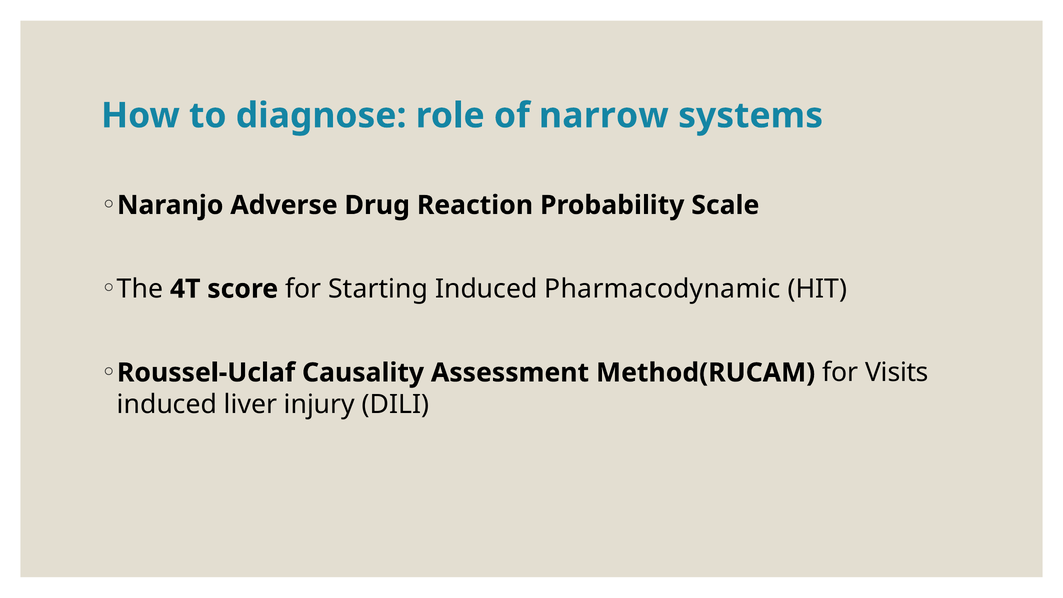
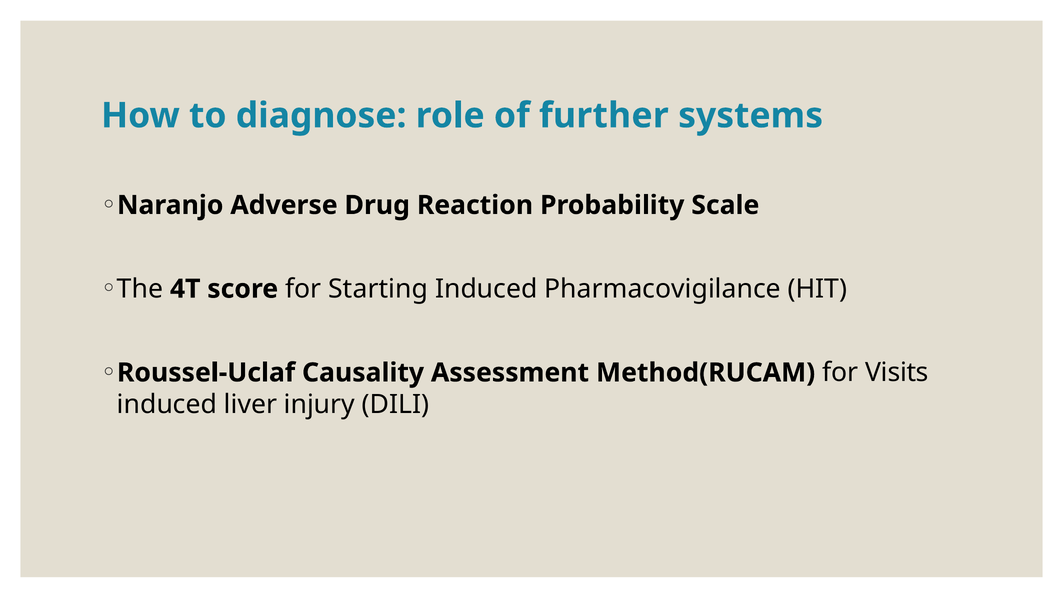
narrow: narrow -> further (604, 116)
Pharmacodynamic: Pharmacodynamic -> Pharmacovigilance (663, 289)
